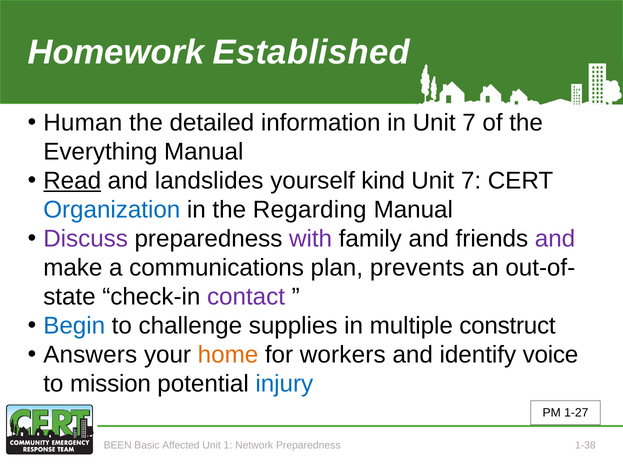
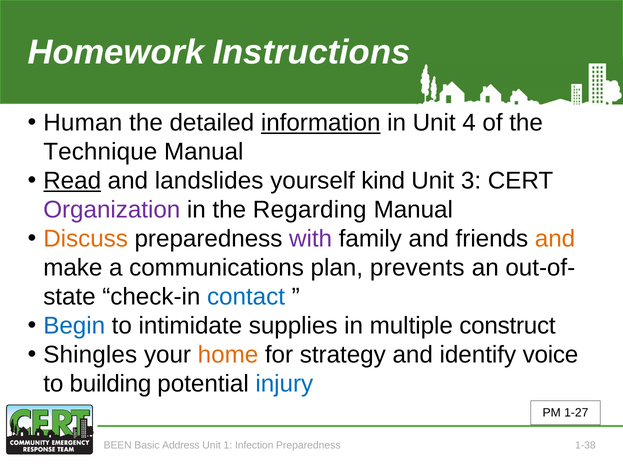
Established: Established -> Instructions (312, 53)
information underline: none -> present (321, 123)
in Unit 7: 7 -> 4 (469, 123)
Everything: Everything -> Technique (100, 152)
7: 7 -> 3 (471, 181)
Organization colour: blue -> purple (112, 210)
Discuss colour: purple -> orange (86, 239)
and colour: purple -> orange (555, 239)
contact colour: purple -> blue (246, 297)
challenge: challenge -> intimidate (190, 326)
Answers: Answers -> Shingles (90, 355)
workers: workers -> strategy (343, 355)
mission: mission -> building (111, 384)
Affected: Affected -> Address (181, 445)
Network: Network -> Infection (254, 445)
